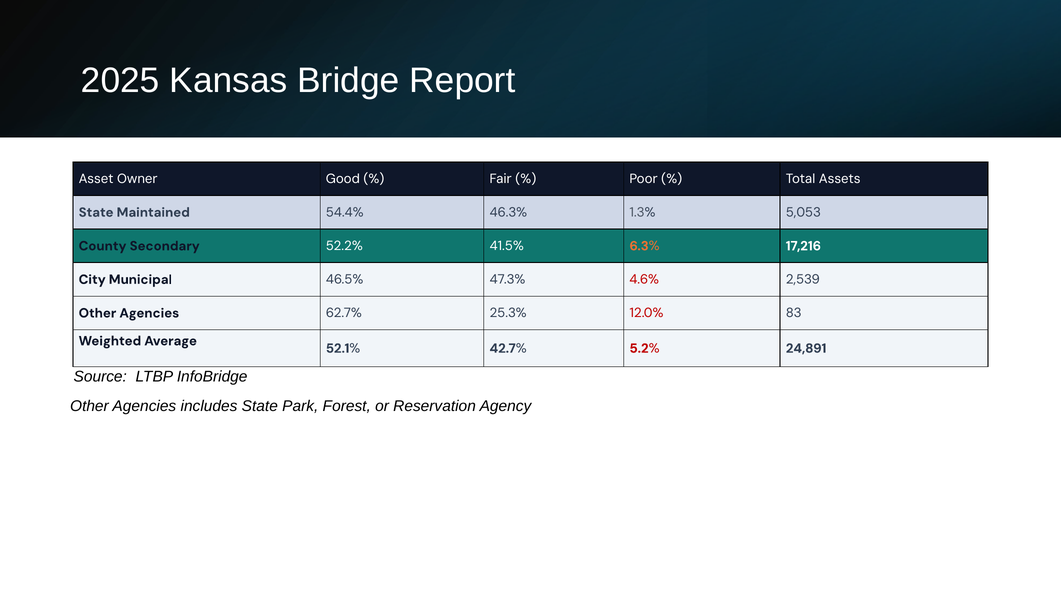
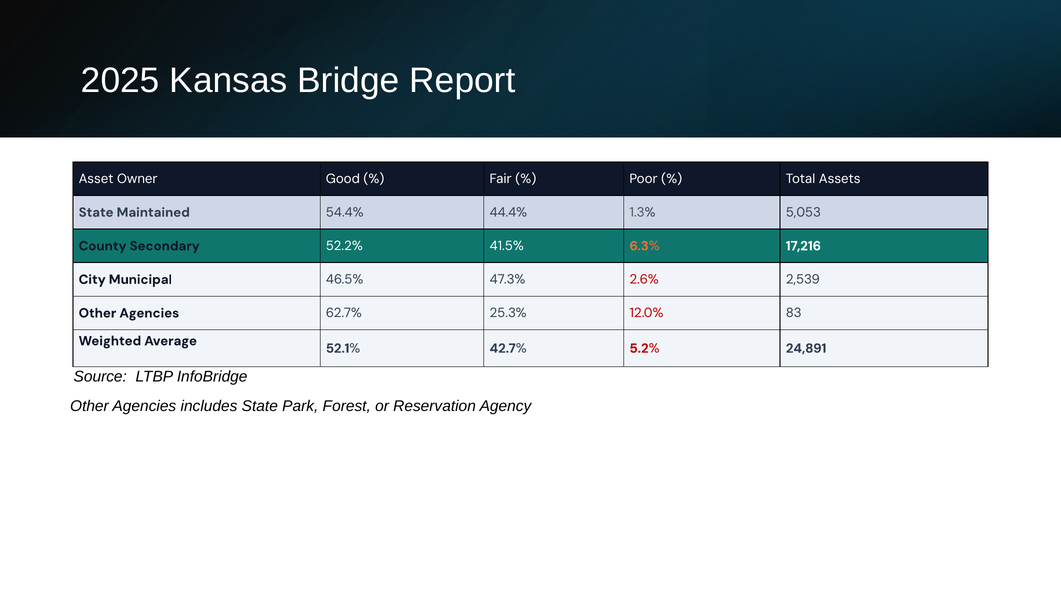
46.3%: 46.3% -> 44.4% (508, 212)
4.6%: 4.6% -> 2.6% (644, 279)
